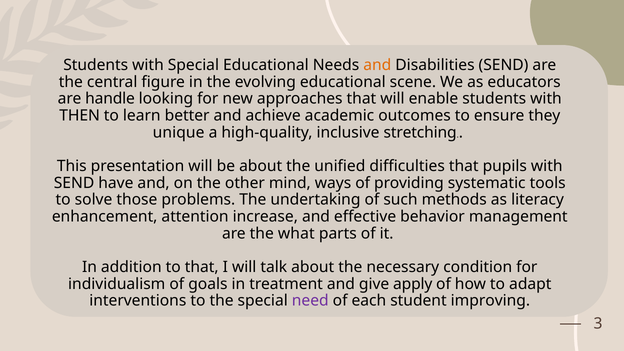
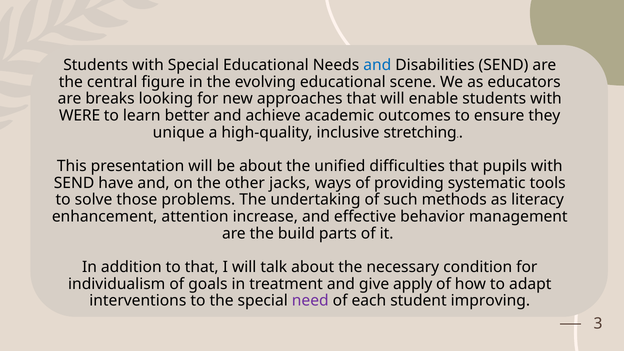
and colour: orange -> blue (377, 65)
handle: handle -> breaks (110, 99)
THEN: THEN -> WERE (80, 116)
mind: mind -> jacks (290, 183)
what: what -> build (296, 233)
